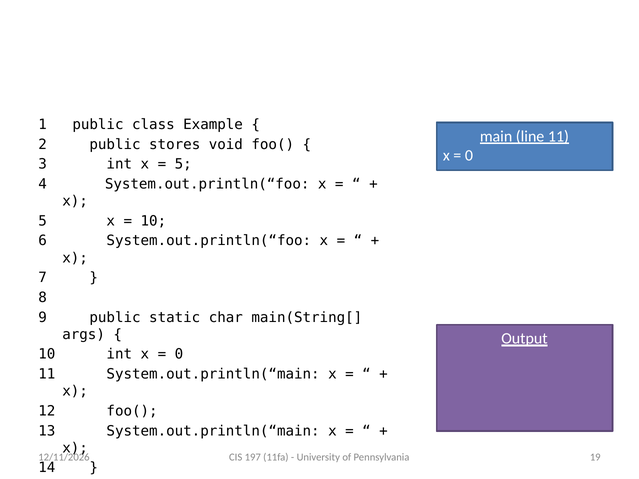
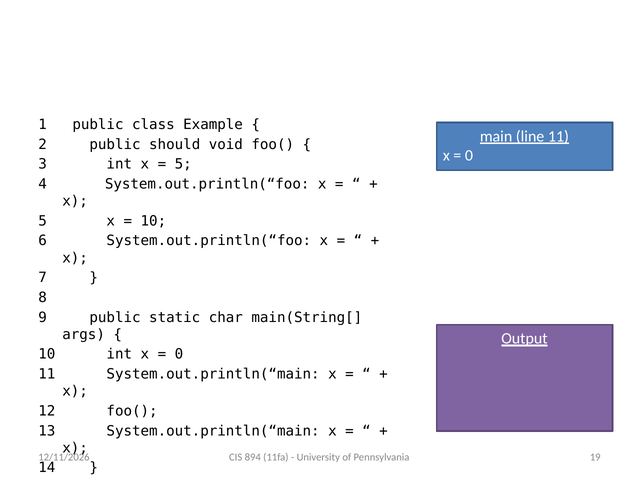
stores: stores -> should (175, 144)
197: 197 -> 894 (253, 458)
